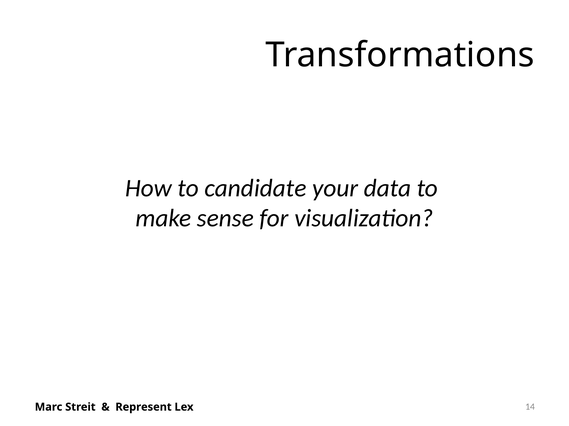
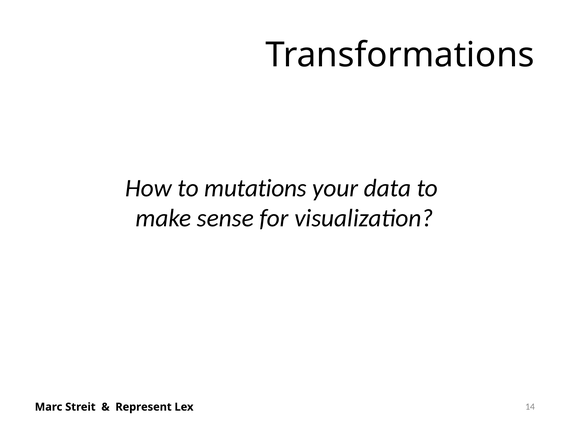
candidate: candidate -> mutations (256, 188)
